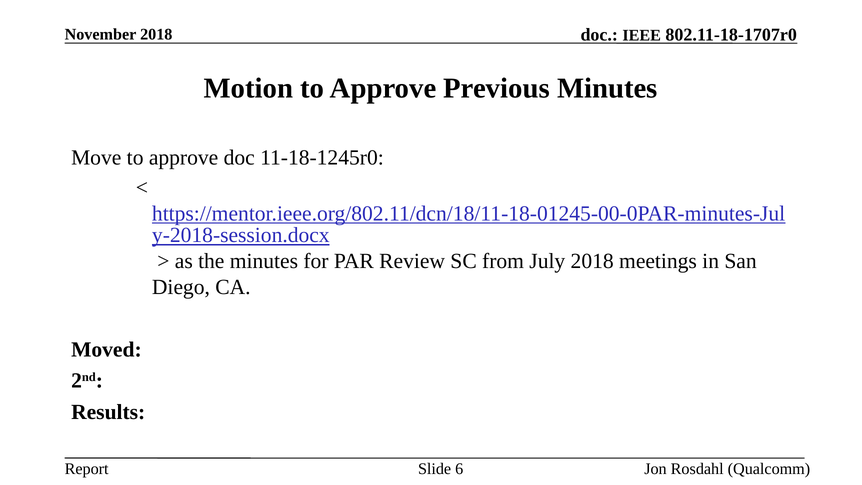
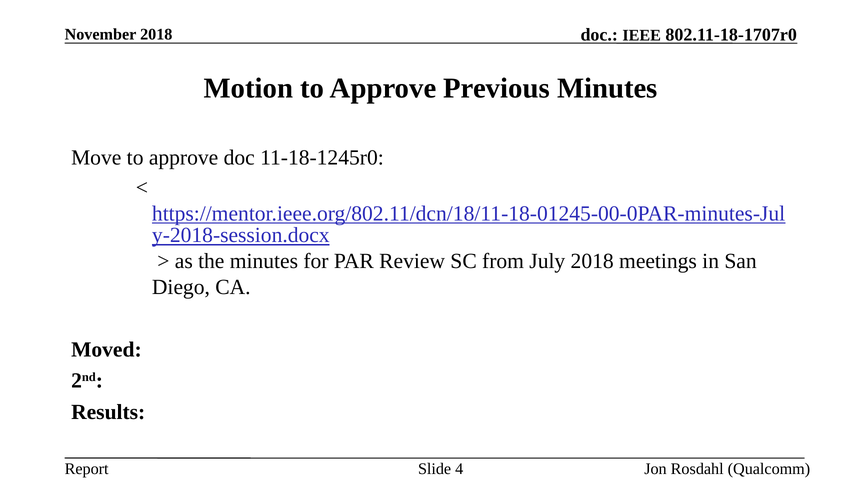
6: 6 -> 4 (459, 469)
